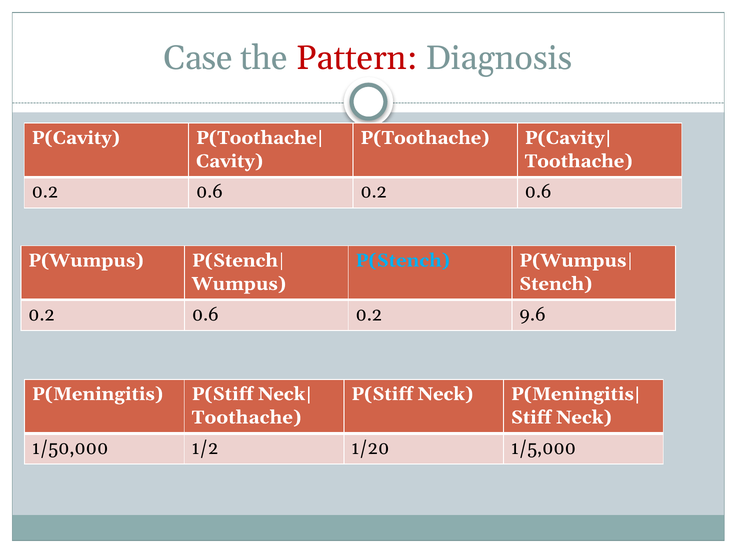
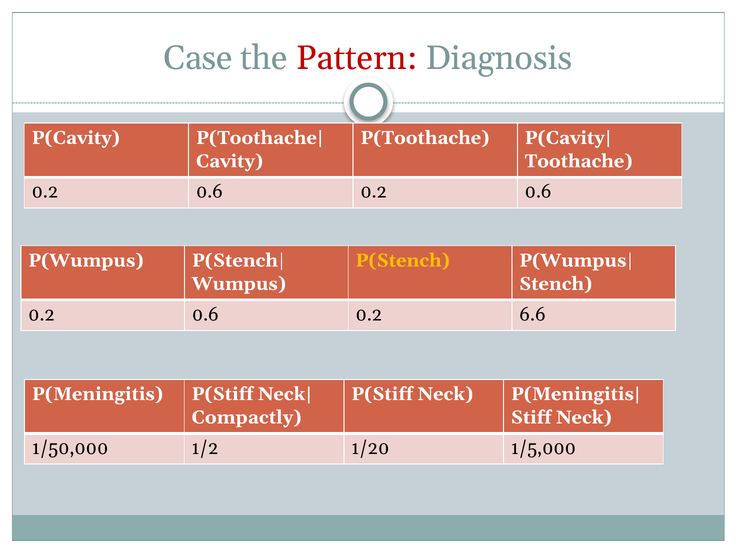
P(Stench colour: light blue -> yellow (403, 260)
9.6: 9.6 -> 6.6 (532, 314)
Toothache: Toothache -> Compactly (247, 417)
